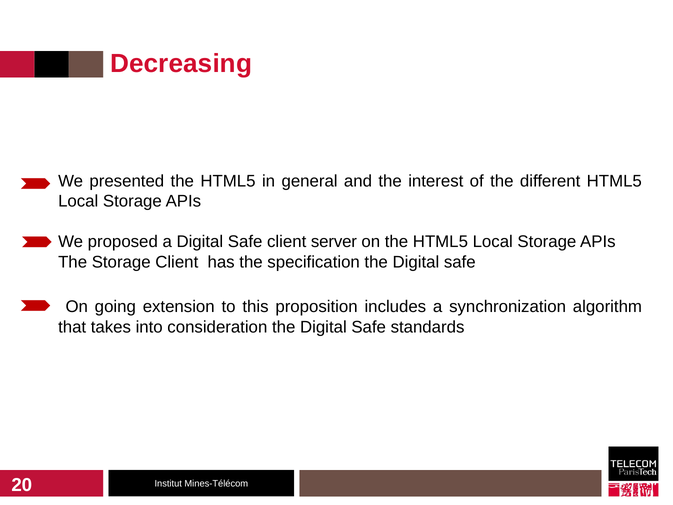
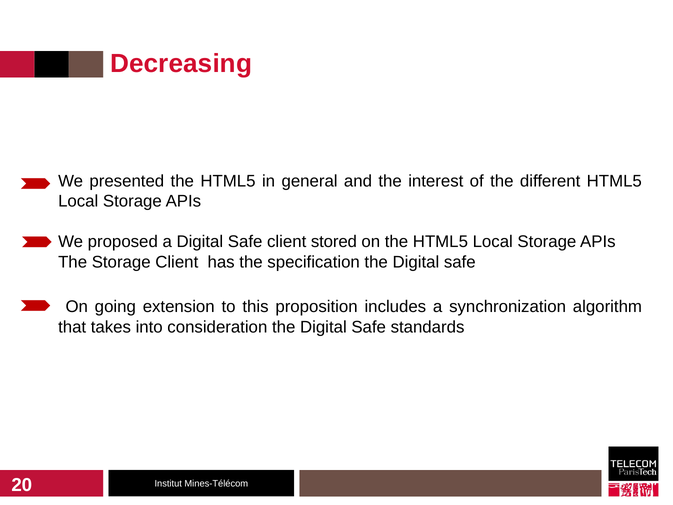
server: server -> stored (334, 242)
